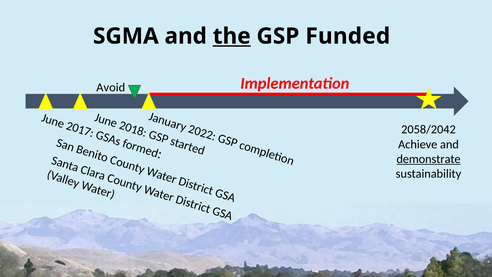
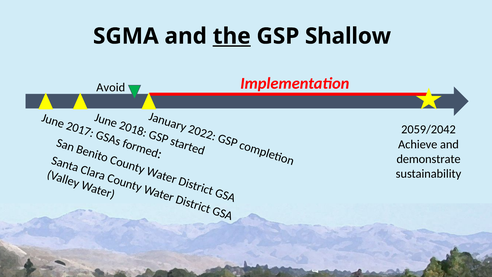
Funded: Funded -> Shallow (348, 36)
2058/2042: 2058/2042 -> 2059/2042 (428, 129)
demonstrate underline: present -> none (429, 159)
